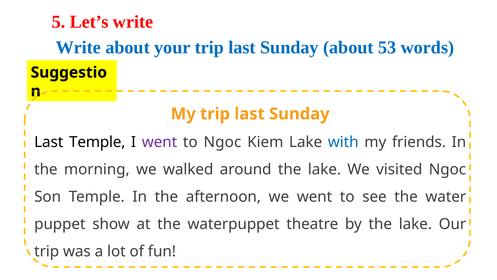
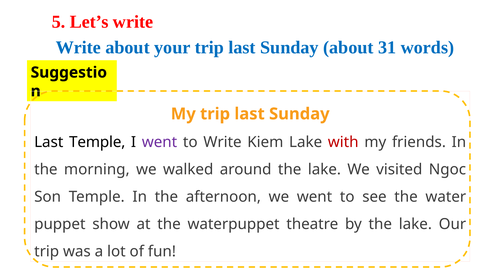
53: 53 -> 31 (387, 48)
to Ngoc: Ngoc -> Write (222, 142)
with colour: blue -> red (343, 142)
